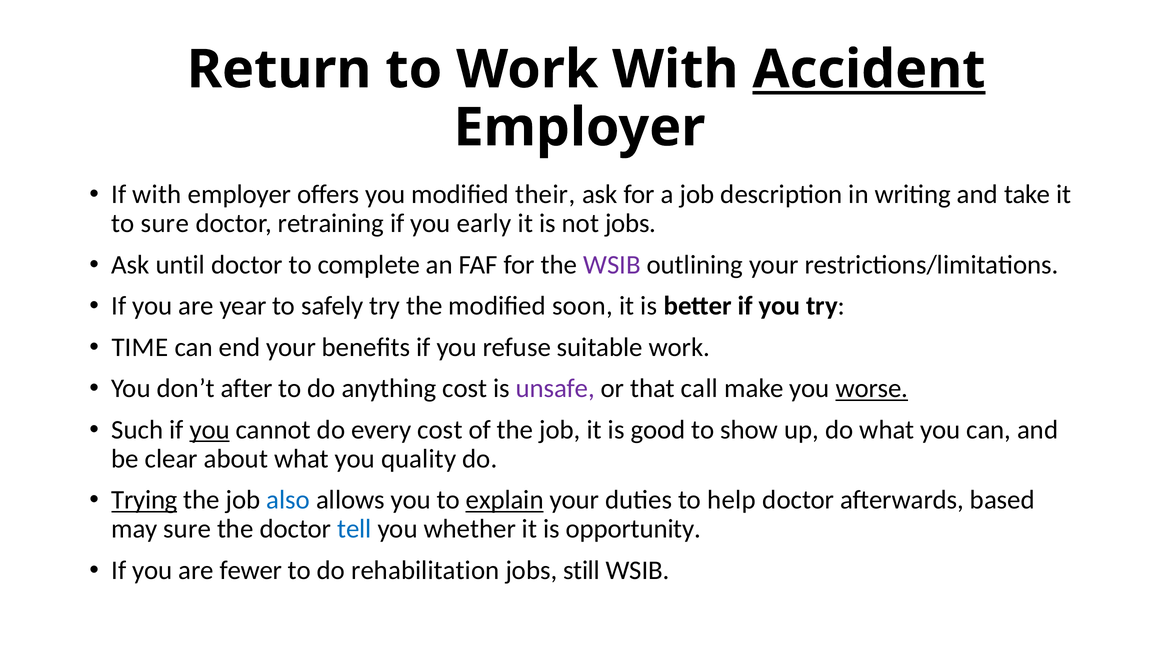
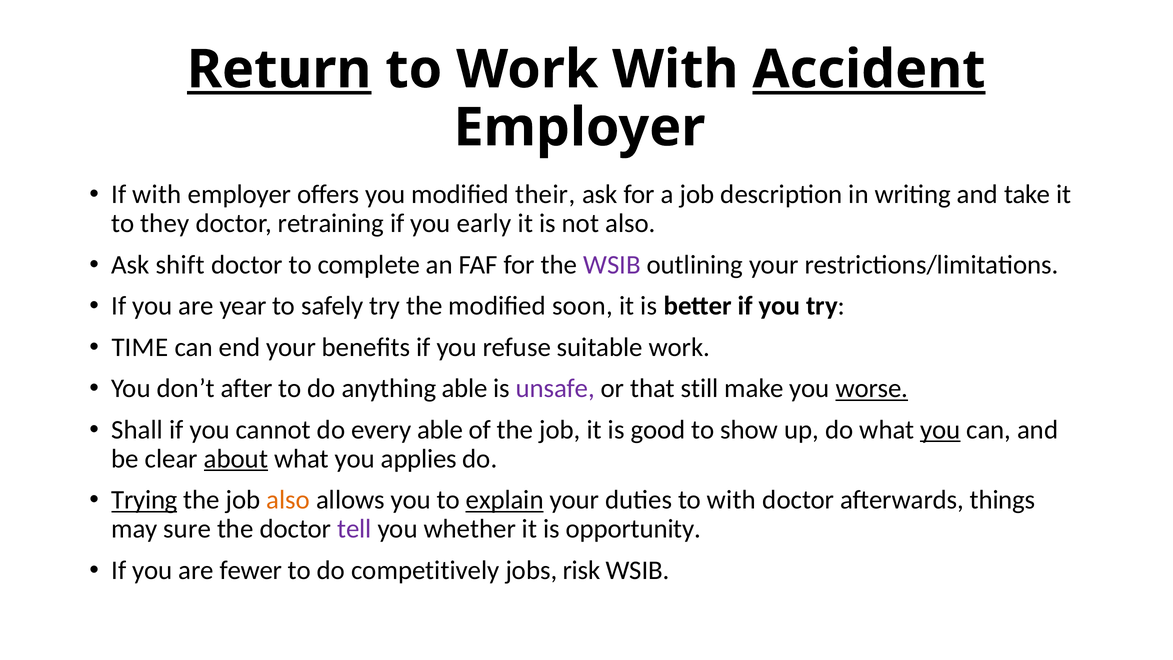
Return underline: none -> present (279, 70)
to sure: sure -> they (165, 223)
not jobs: jobs -> also (630, 223)
until: until -> shift (180, 265)
anything cost: cost -> able (465, 388)
call: call -> still (700, 388)
Such: Such -> Shall (137, 430)
you underline: present -> none (210, 430)
every cost: cost -> able (440, 430)
you underline: none -> present (940, 430)
about underline: none -> present (236, 459)
quality: quality -> applies (419, 459)
also colour: blue -> orange (288, 500)
to help: help -> with (732, 500)
based: based -> things (1003, 500)
tell colour: blue -> purple (354, 529)
rehabilitation: rehabilitation -> competitively (425, 570)
still: still -> risk (582, 570)
